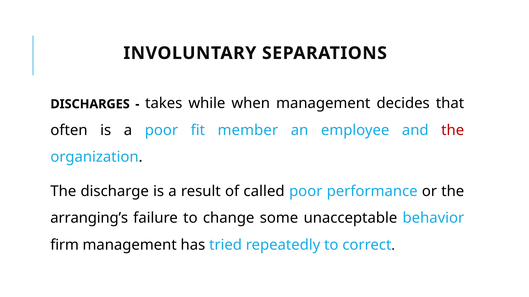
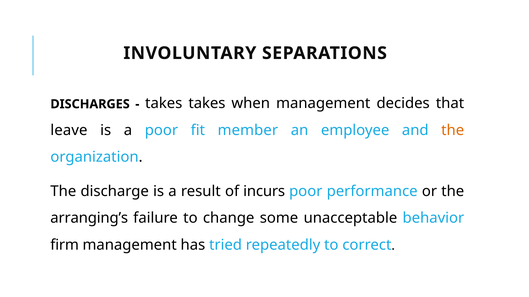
takes while: while -> takes (207, 104)
often: often -> leave (69, 130)
the colour: red -> orange (453, 130)
called: called -> incurs (264, 192)
